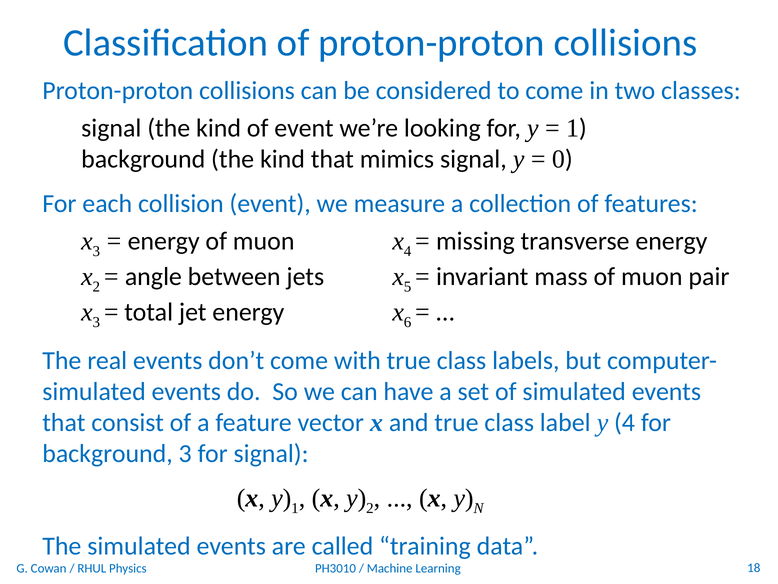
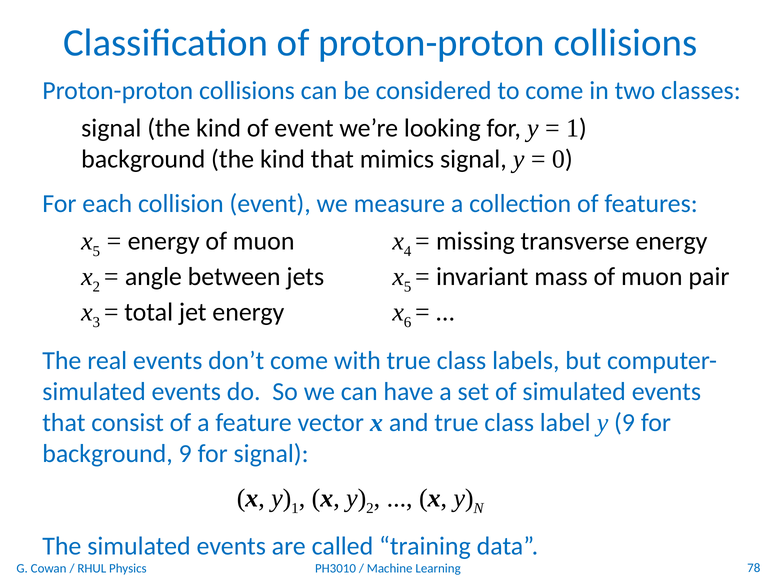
3: 3 -> 5 (96, 251)
y 4: 4 -> 9 (625, 422)
background 3: 3 -> 9 (185, 454)
18: 18 -> 78 (754, 568)
